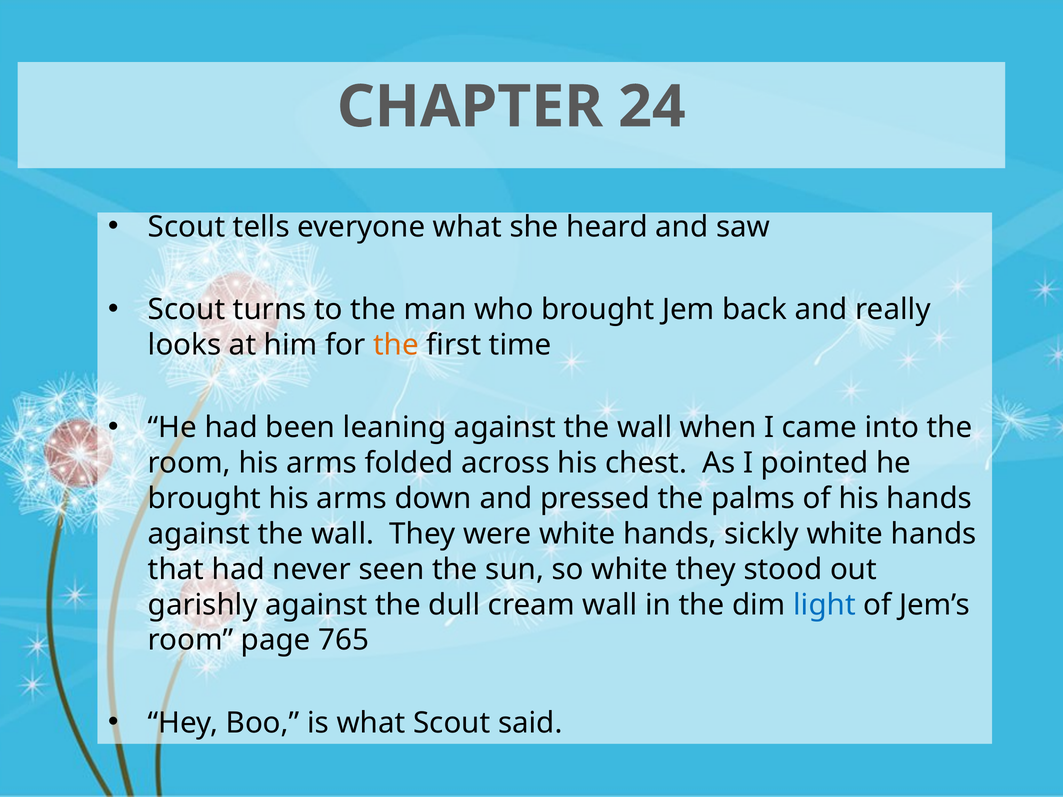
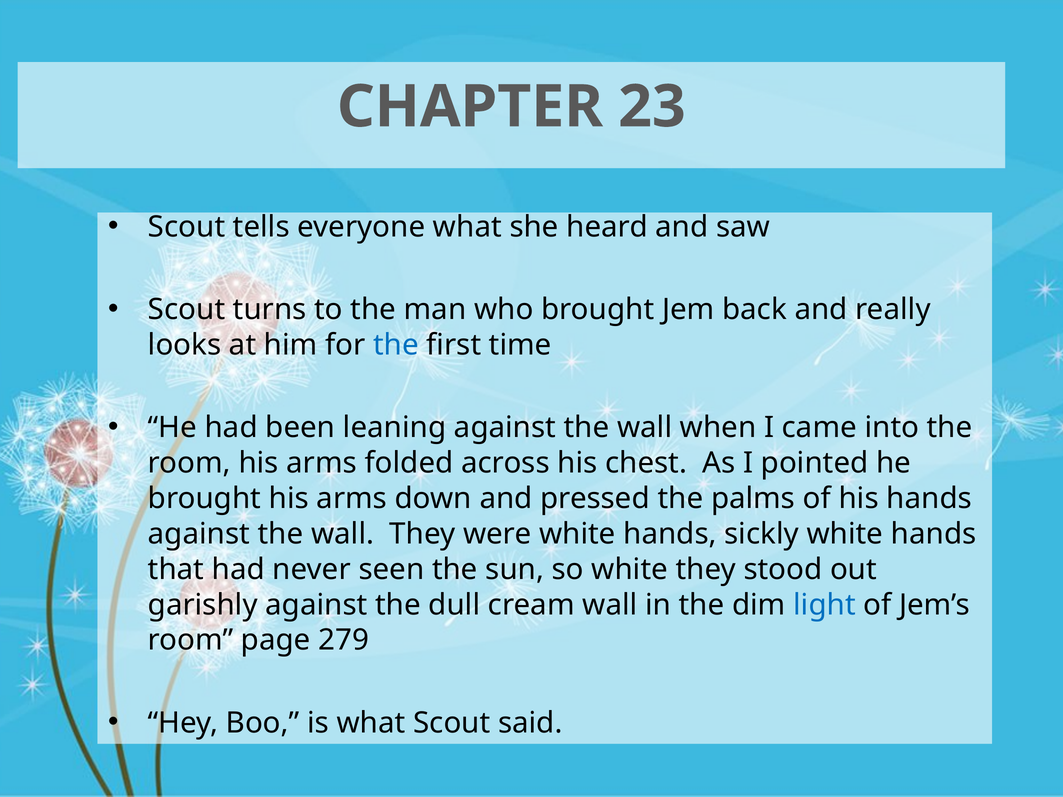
24: 24 -> 23 (652, 107)
the colour: orange -> blue (396, 345)
765: 765 -> 279 (344, 640)
